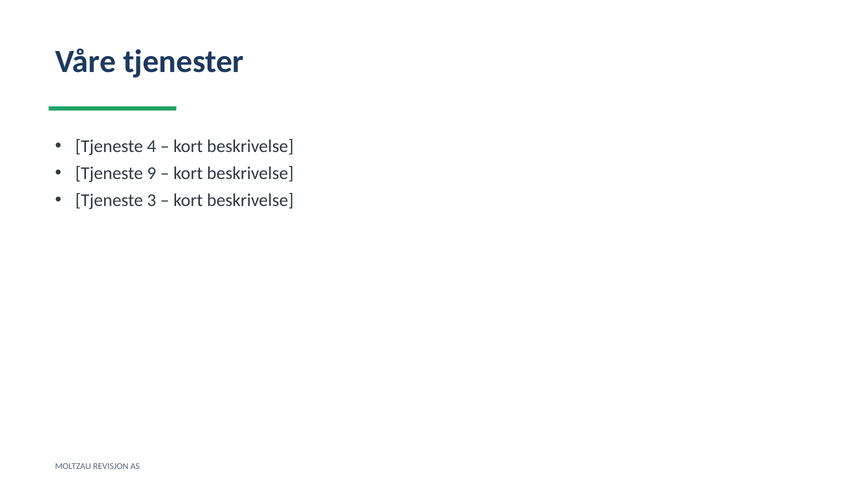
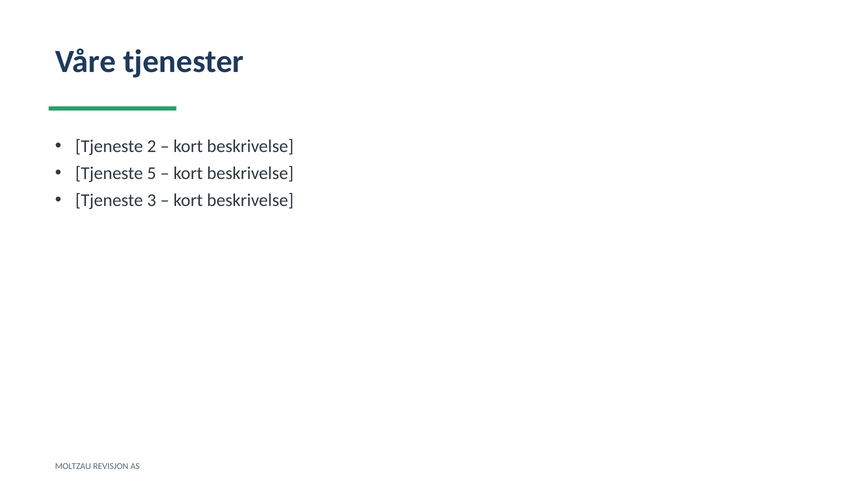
4: 4 -> 2 (152, 147)
9: 9 -> 5 (152, 174)
